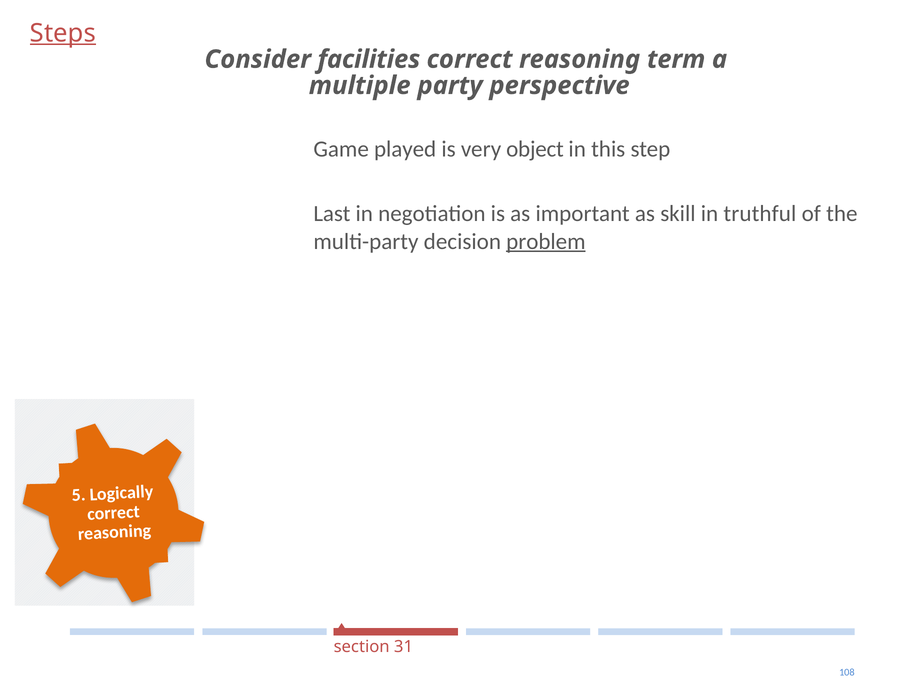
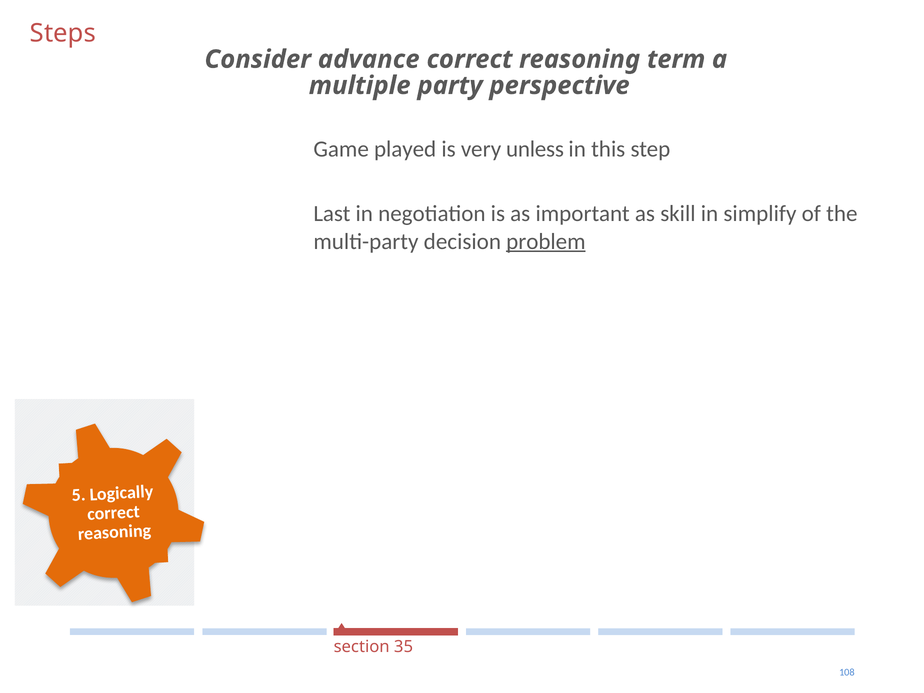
Steps underline: present -> none (63, 33)
facilities: facilities -> advance (369, 59)
object: object -> unless (535, 149)
truthful: truthful -> simplify (760, 214)
31: 31 -> 35 (404, 647)
